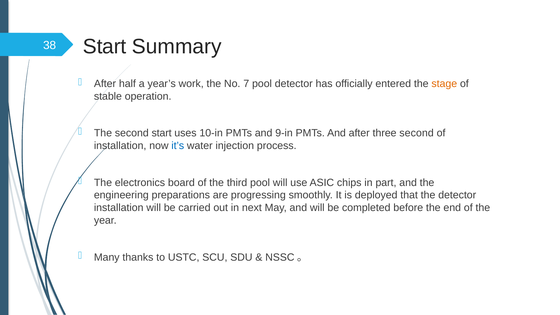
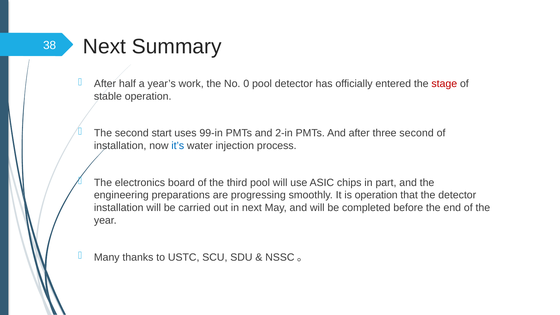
38 Start: Start -> Next (105, 47)
7: 7 -> 0 (246, 84)
stage colour: orange -> red (444, 84)
10-in: 10-in -> 99-in (211, 133)
9-in: 9-in -> 2-in (284, 133)
is deployed: deployed -> operation (376, 195)
